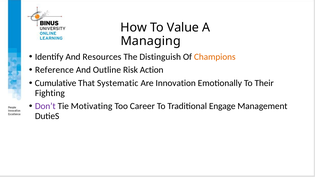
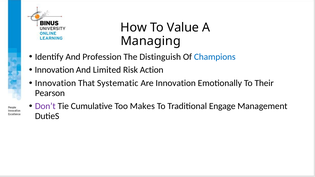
Resources: Resources -> Profession (102, 57)
Champions colour: orange -> blue (215, 57)
Reference: Reference -> Innovation (54, 70)
Outline: Outline -> Limited (107, 70)
Cumulative: Cumulative -> Innovation (55, 83)
Fighting: Fighting -> Pearson (50, 93)
Motivating: Motivating -> Cumulative (92, 106)
Career: Career -> Makes (142, 106)
